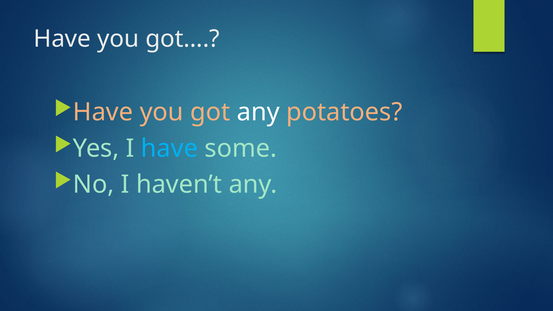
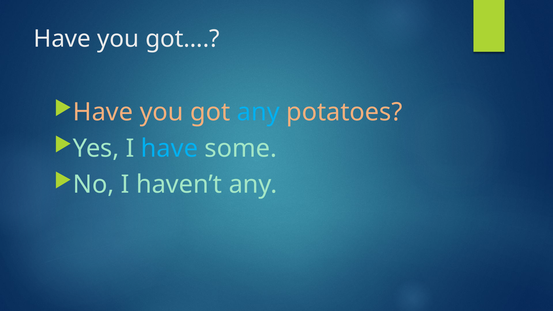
any colour: white -> light blue (258, 112)
